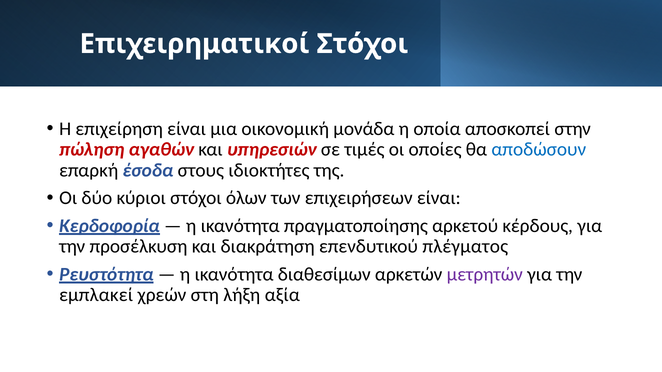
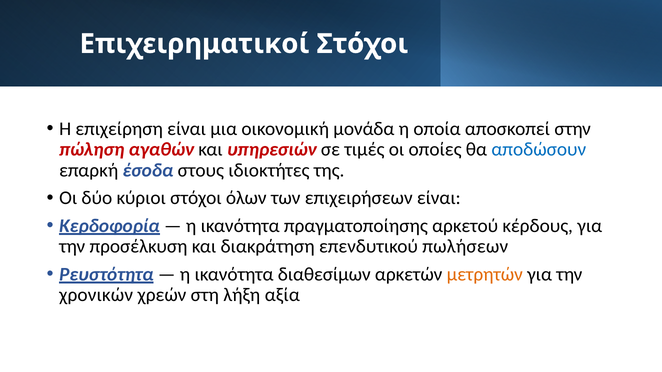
πλέγματος: πλέγματος -> πωλήσεων (465, 247)
μετρητών colour: purple -> orange (485, 274)
εμπλακεί: εμπλακεί -> χρονικών (96, 295)
